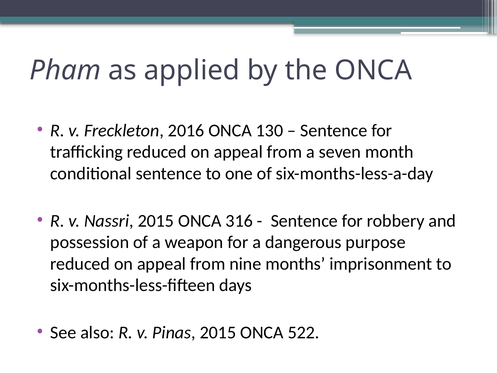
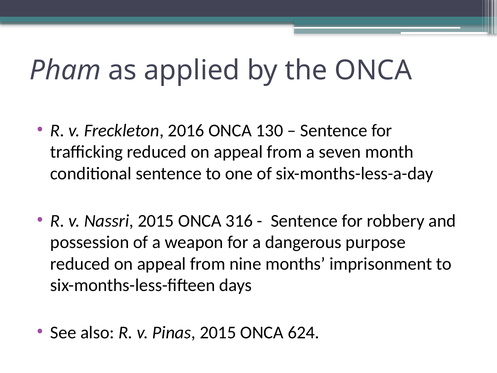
522: 522 -> 624 (304, 332)
